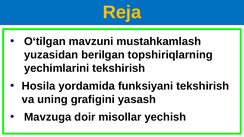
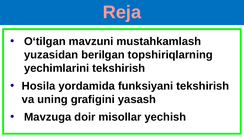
Reja colour: yellow -> pink (122, 12)
